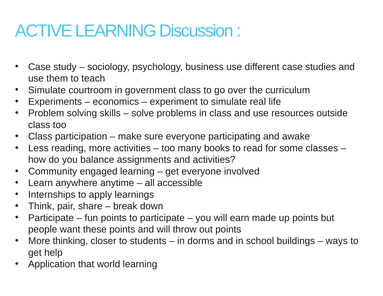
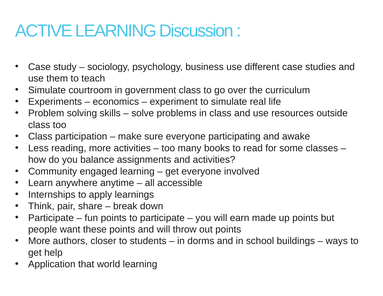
thinking: thinking -> authors (70, 241)
